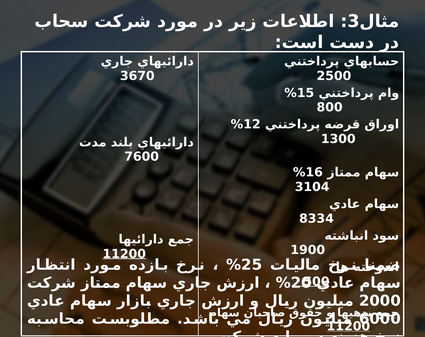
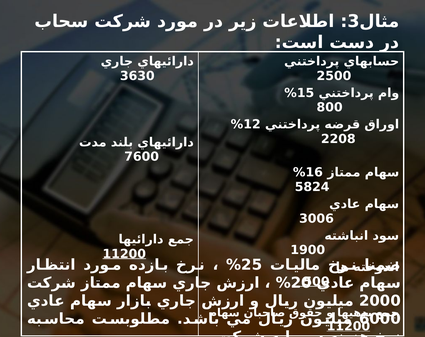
3670: 3670 -> 3630 (137, 76)
1300: 1300 -> 2208 (338, 139)
3104: 3104 -> 5824 (312, 187)
8334: 8334 -> 3006 (316, 219)
